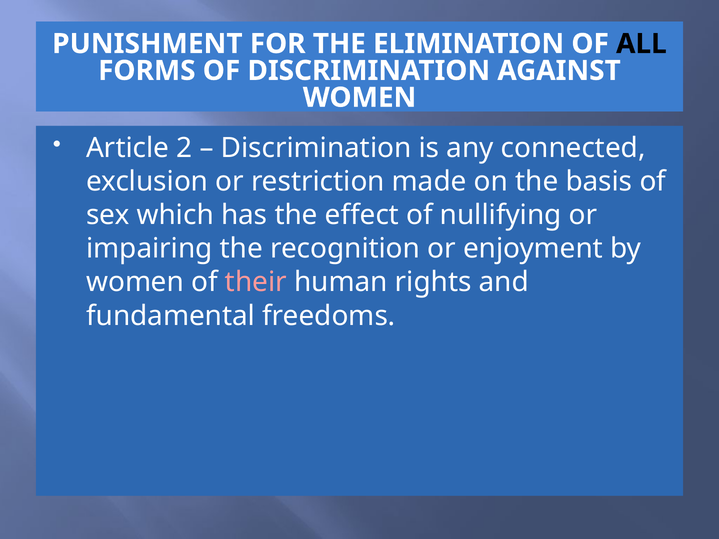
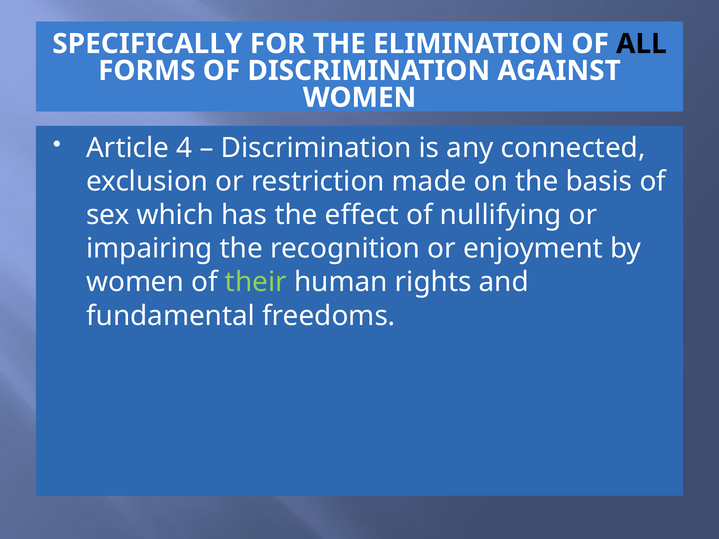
PUNISHMENT: PUNISHMENT -> SPECIFICALLY (147, 44)
2: 2 -> 4 (184, 148)
their colour: pink -> light green (256, 282)
